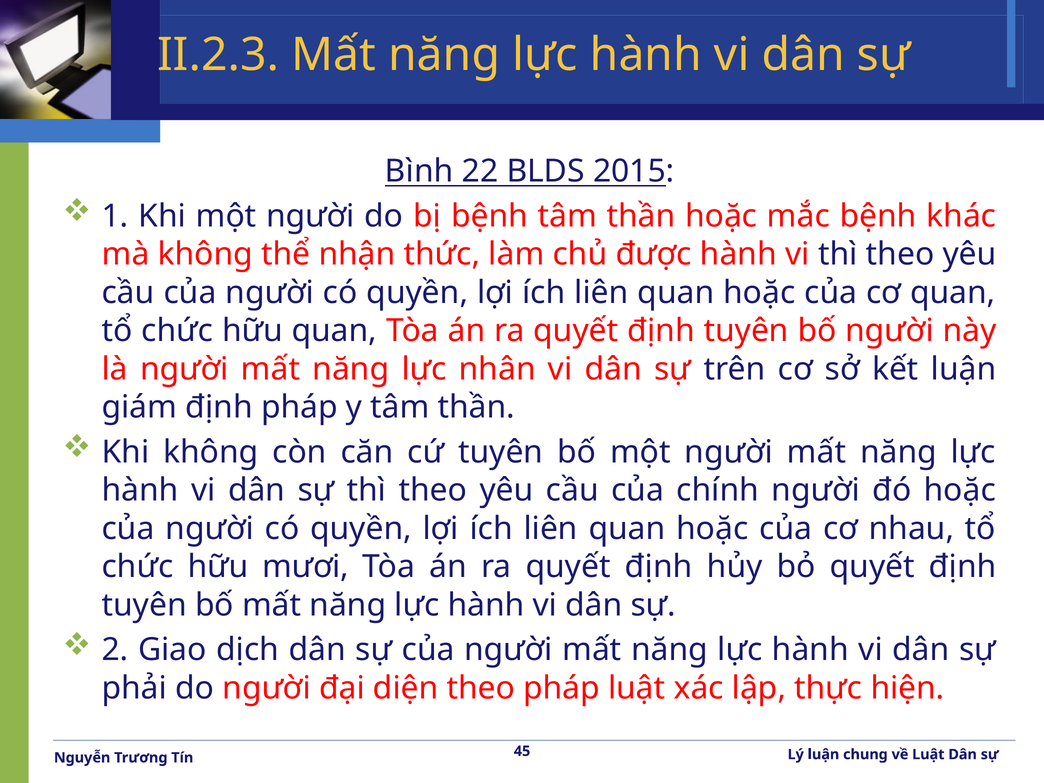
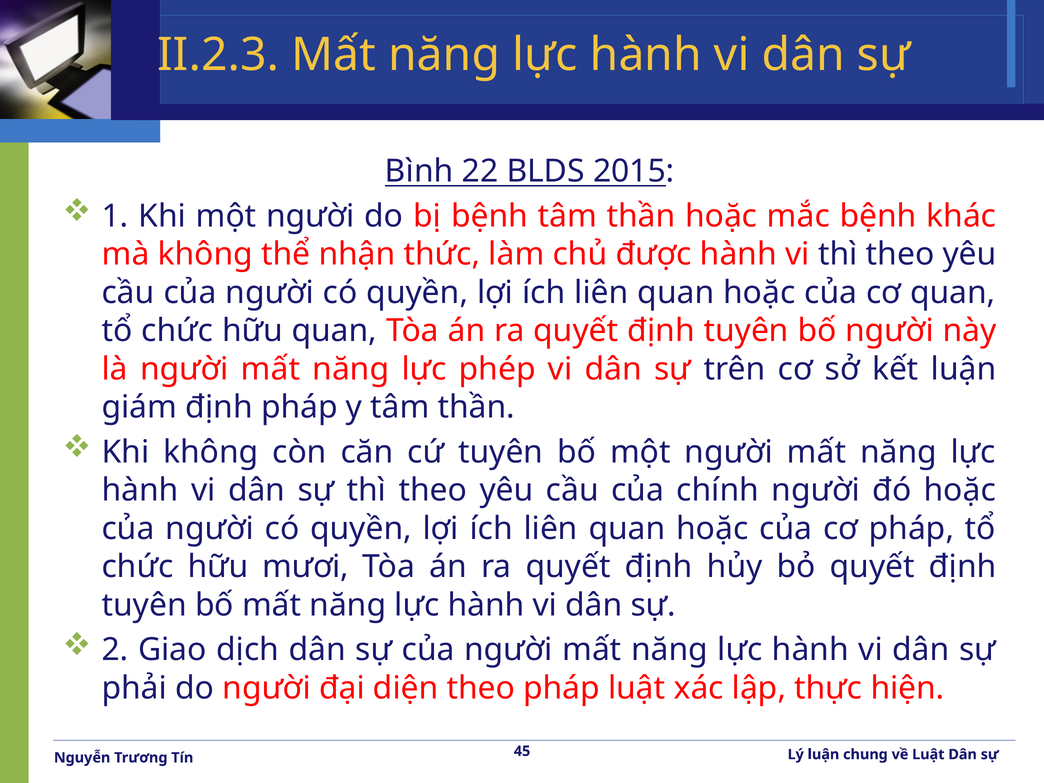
nhân: nhân -> phép (497, 369)
cơ nhau: nhau -> pháp (911, 529)
